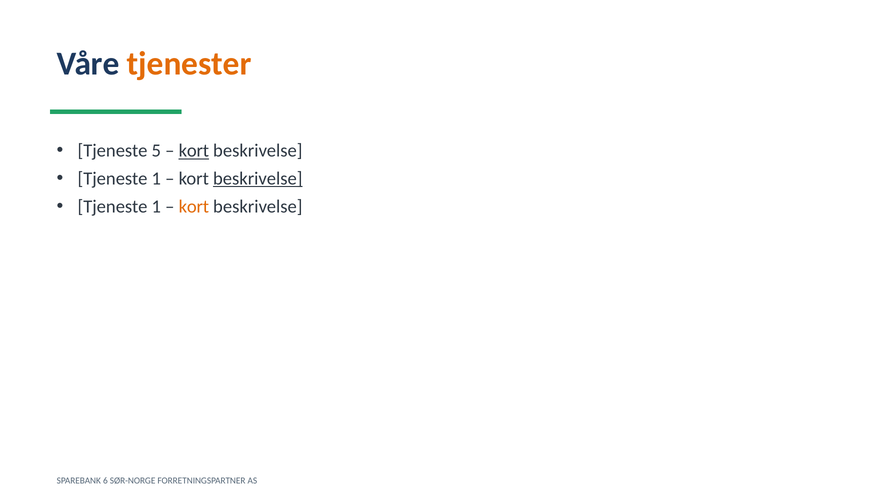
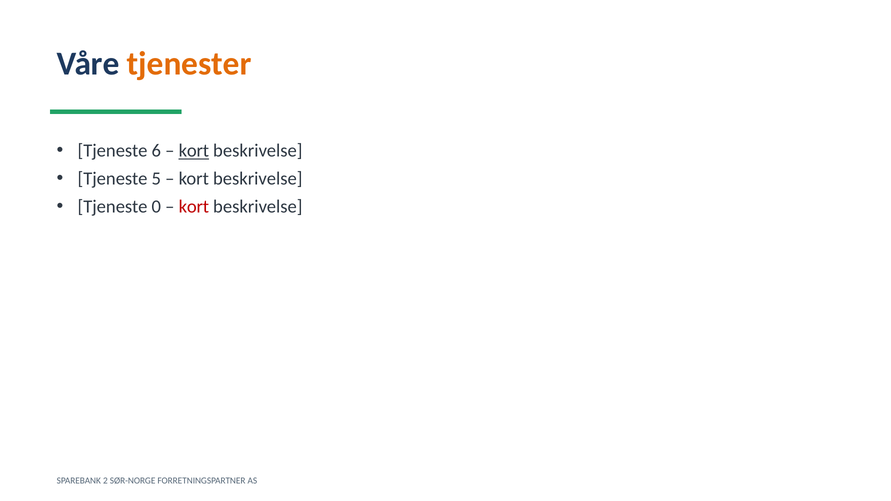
5: 5 -> 6 (156, 151)
1: 1 -> 5 (156, 179)
beskrivelse underline: present -> none (258, 179)
1: 1 -> 0 (156, 207)
kort colour: orange -> red (194, 207)
6: 6 -> 2 (105, 481)
